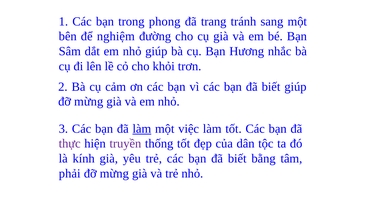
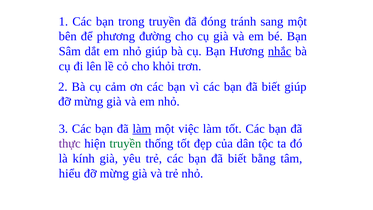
trong phong: phong -> truyền (165, 21)
trang: trang -> đóng (214, 21)
nghiệm: nghiệm -> phương (116, 36)
nhắc underline: none -> present (280, 51)
truyền colour: purple -> green (125, 144)
phải: phải -> hiểu (70, 173)
